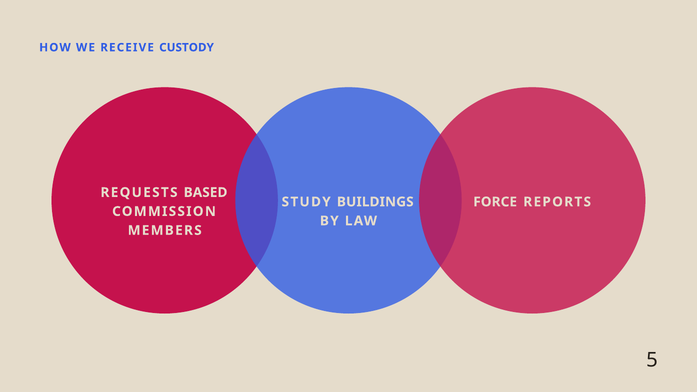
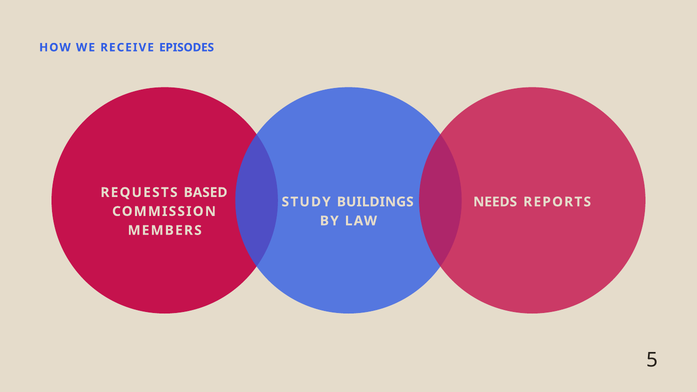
CUSTODY: CUSTODY -> EPISODES (187, 47)
FORCE: FORCE -> NEEDS (495, 202)
